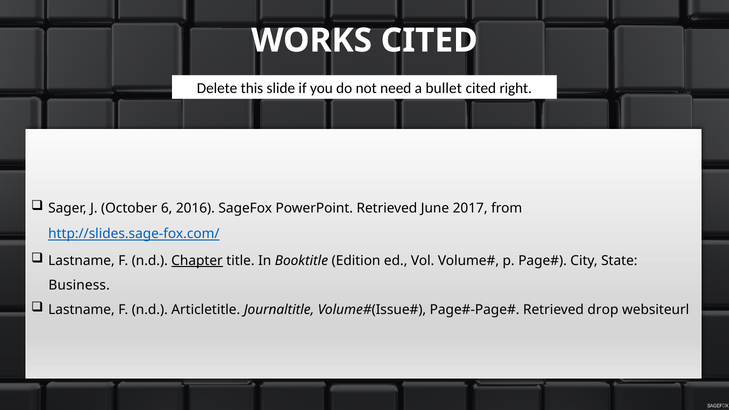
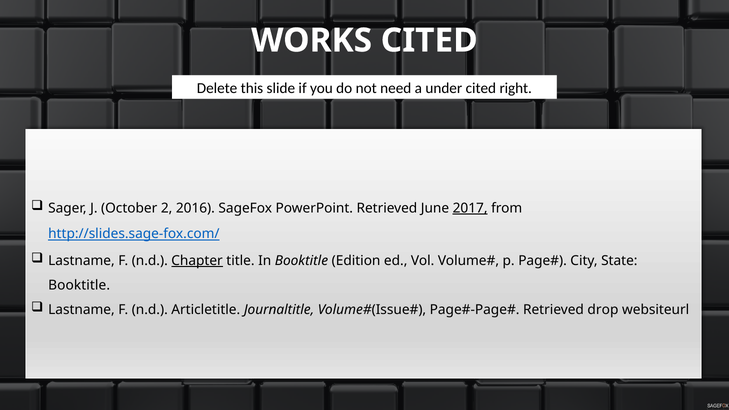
bullet: bullet -> under (444, 88)
6: 6 -> 2 (167, 208)
2017 underline: none -> present (470, 208)
Business: Business -> Booktitle (79, 285)
